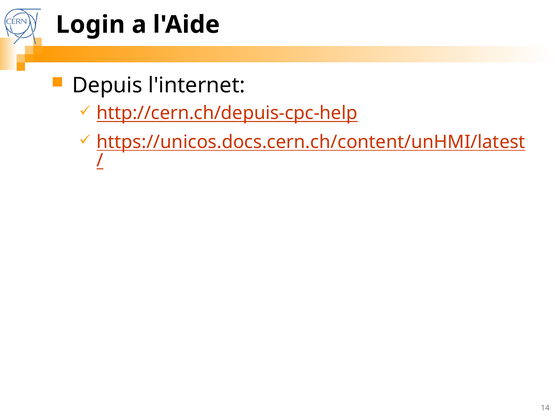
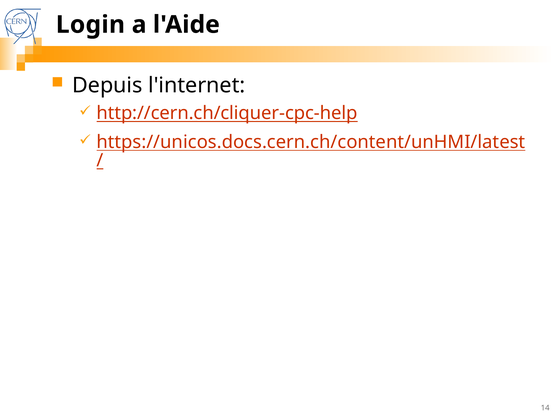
http://cern.ch/depuis-cpc-help: http://cern.ch/depuis-cpc-help -> http://cern.ch/cliquer-cpc-help (227, 113)
